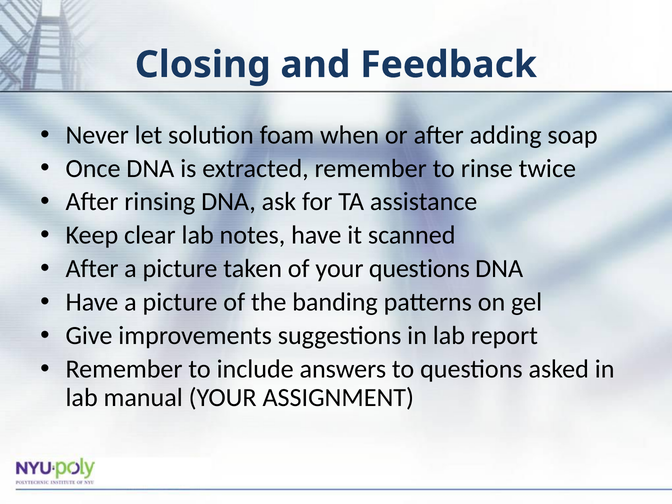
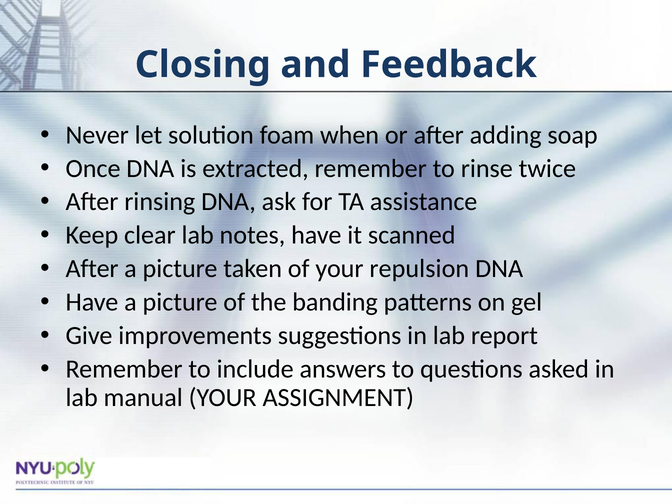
your questions: questions -> repulsion (419, 269)
